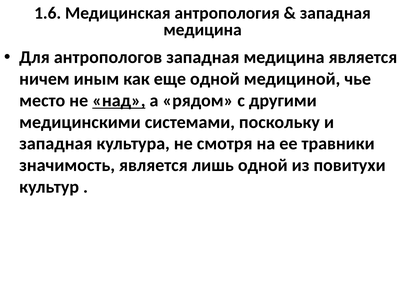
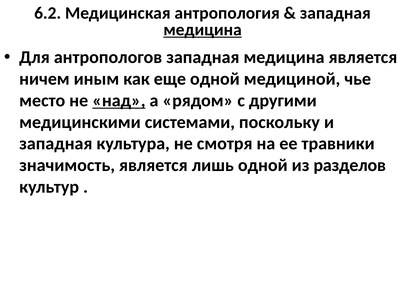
1.6: 1.6 -> 6.2 (48, 13)
медицина underline: none -> present (203, 30)
повитухи: повитухи -> разделов (350, 166)
